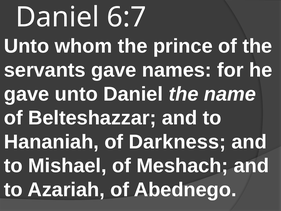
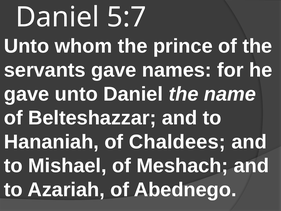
6:7: 6:7 -> 5:7 (127, 17)
Darkness: Darkness -> Chaldees (177, 142)
